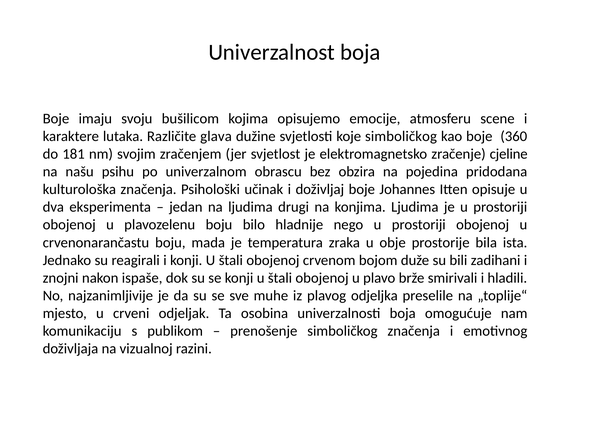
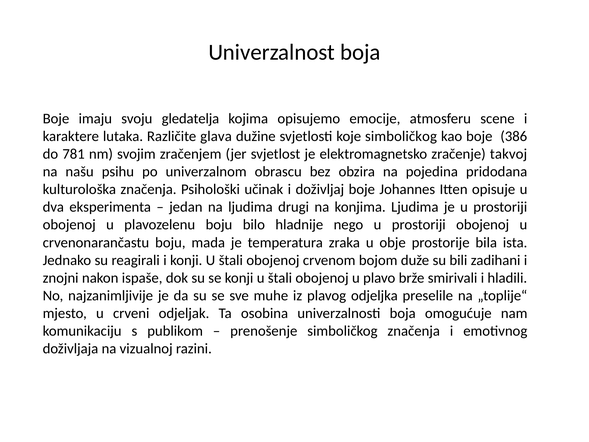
bušilicom: bušilicom -> gledatelja (190, 119)
360: 360 -> 386 (514, 136)
181: 181 -> 781 (74, 154)
cjeline: cjeline -> takvoj (509, 154)
